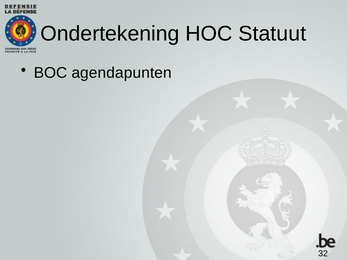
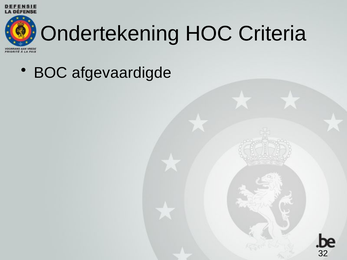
Statuut: Statuut -> Criteria (272, 34)
agendapunten: agendapunten -> afgevaardigde (122, 73)
